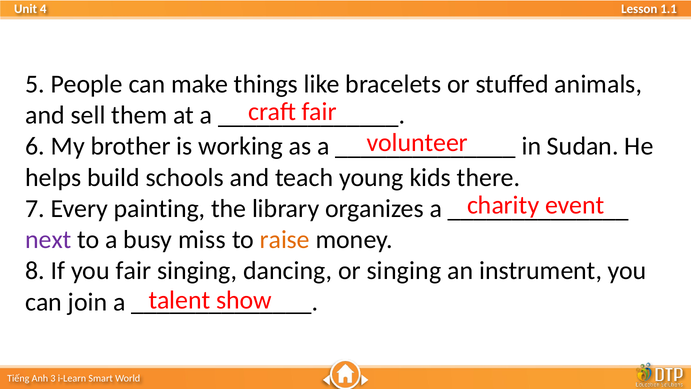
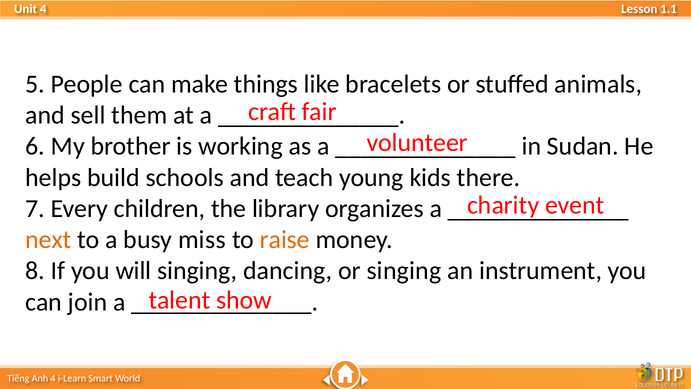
painting: painting -> children (160, 208)
next colour: purple -> orange (48, 240)
you fair: fair -> will (134, 271)
3: 3 -> 4 (53, 378)
